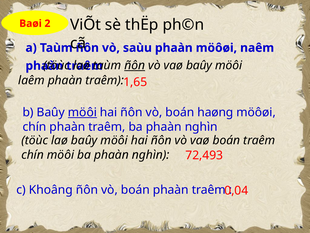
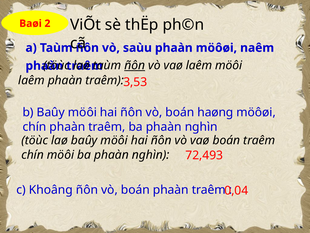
vaø baûy: baûy -> laêm (199, 65)
1,65: 1,65 -> 3,53 (135, 82)
möôi underline: present -> none (82, 112)
